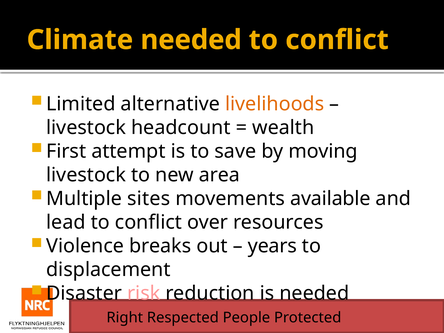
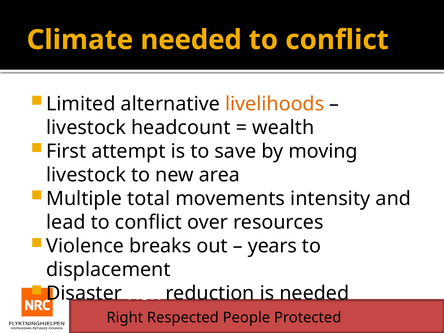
sites: sites -> total (149, 199)
available: available -> intensity (330, 199)
risk colour: pink -> white (144, 293)
